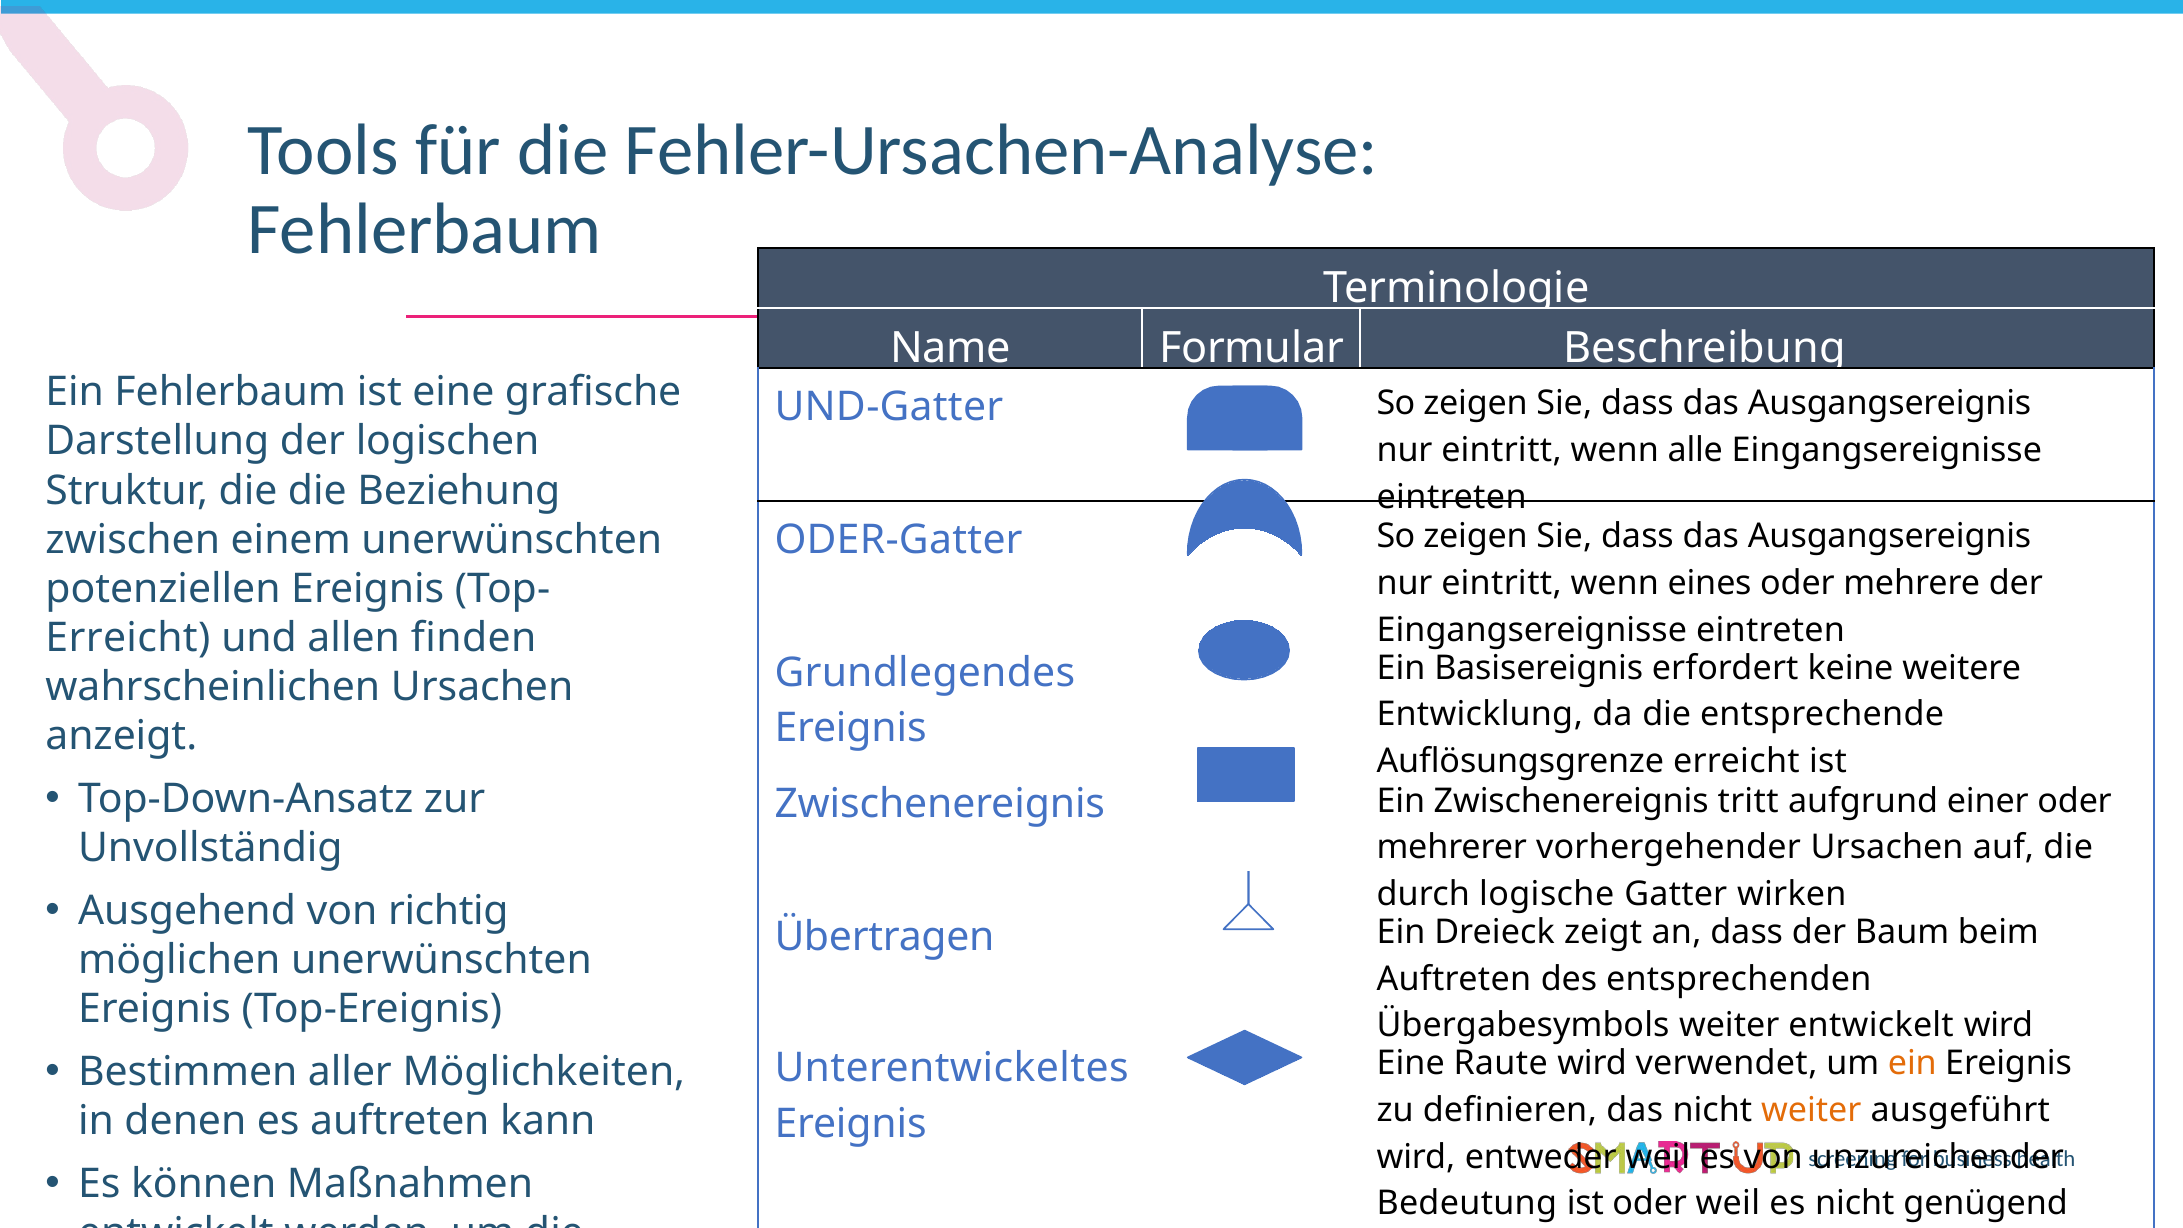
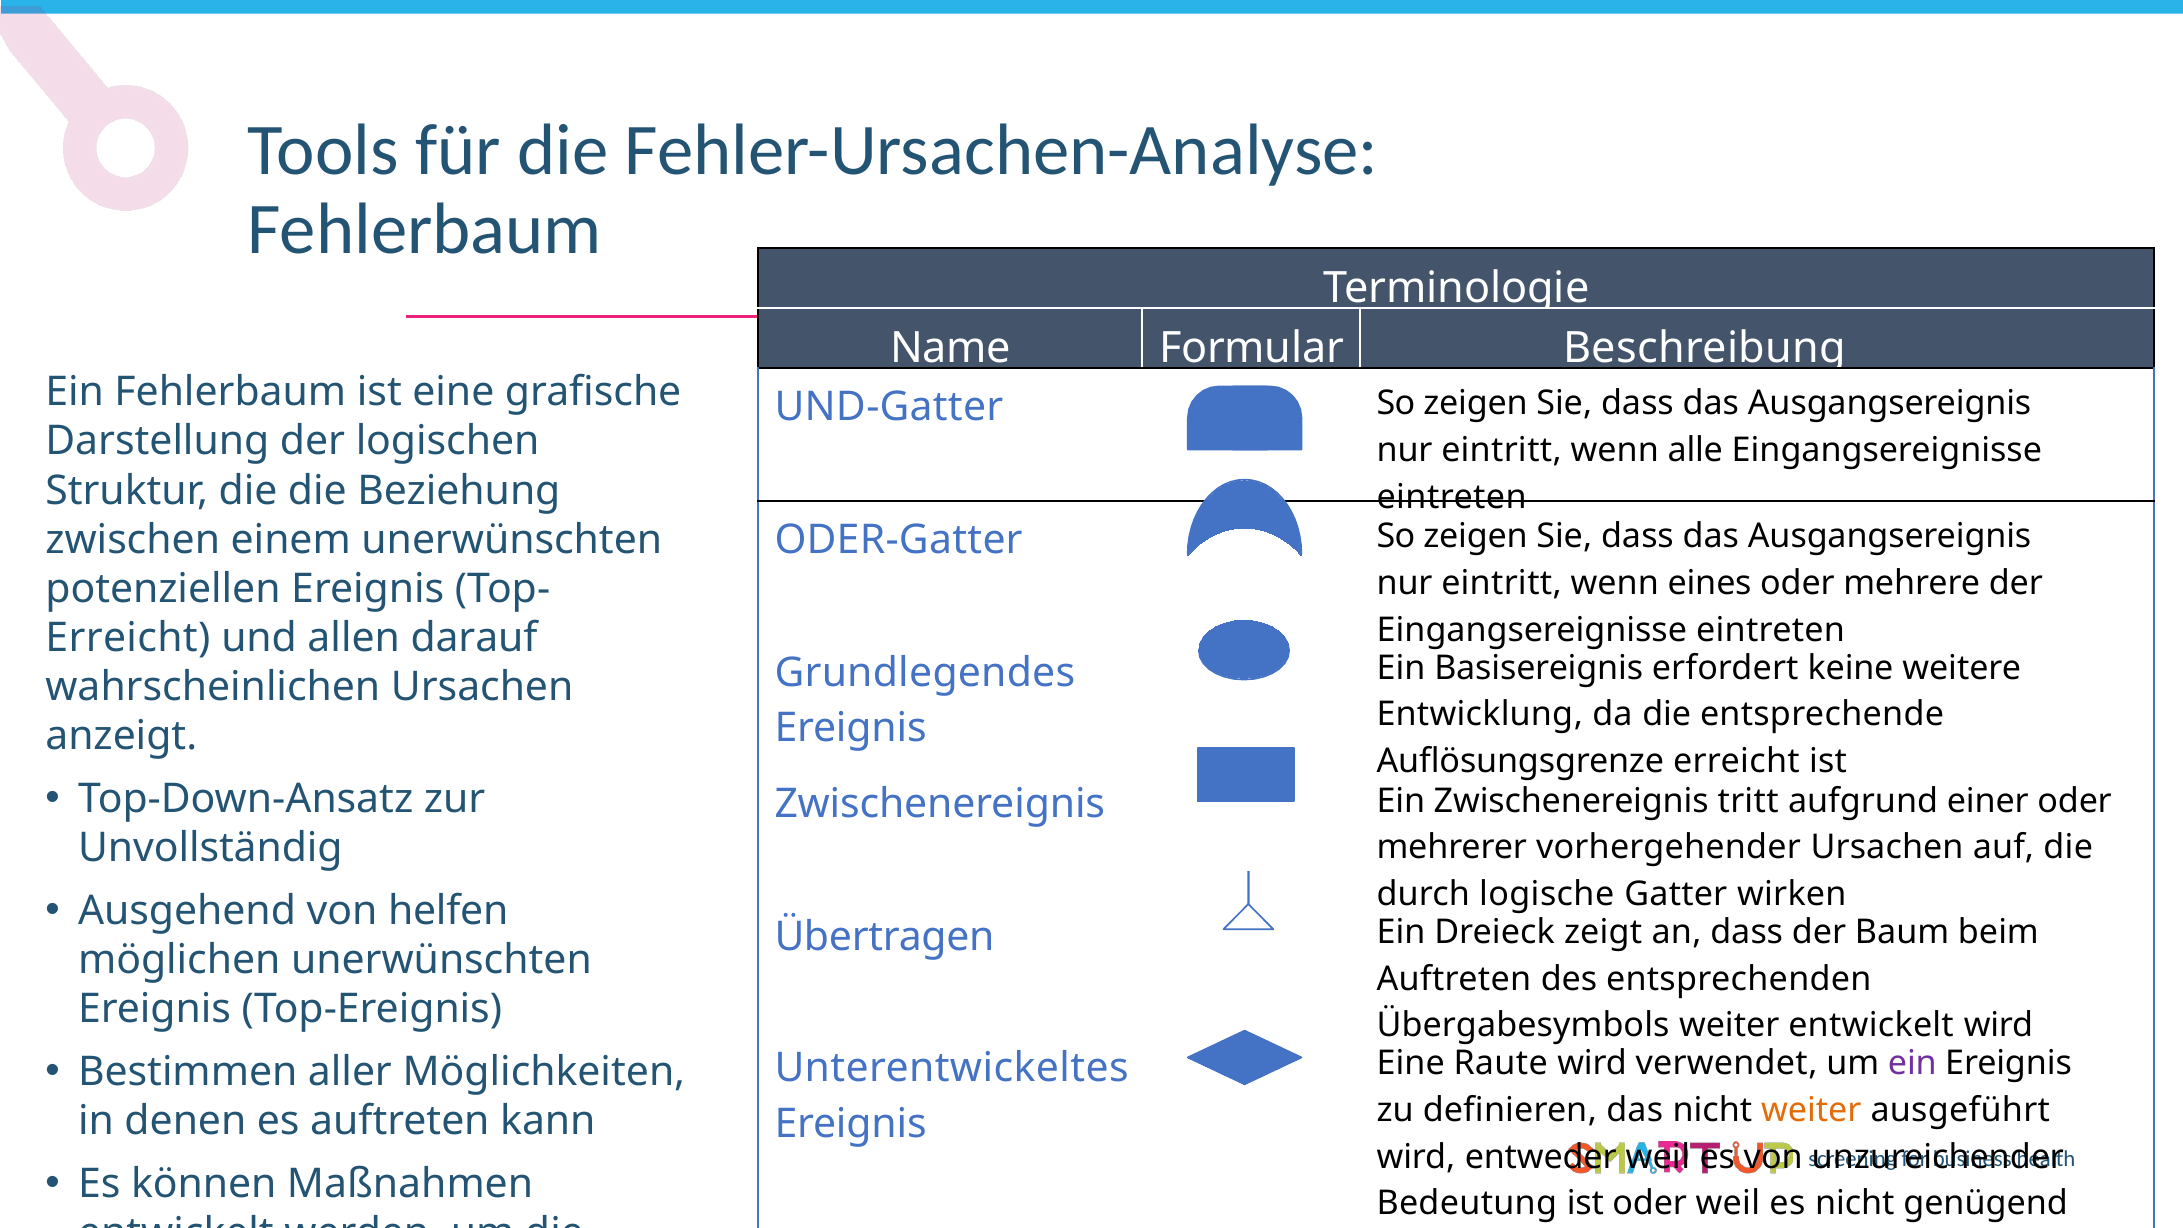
finden: finden -> darauf (474, 638)
richtig: richtig -> helfen (448, 911)
ein colour: orange -> purple (1912, 1063)
